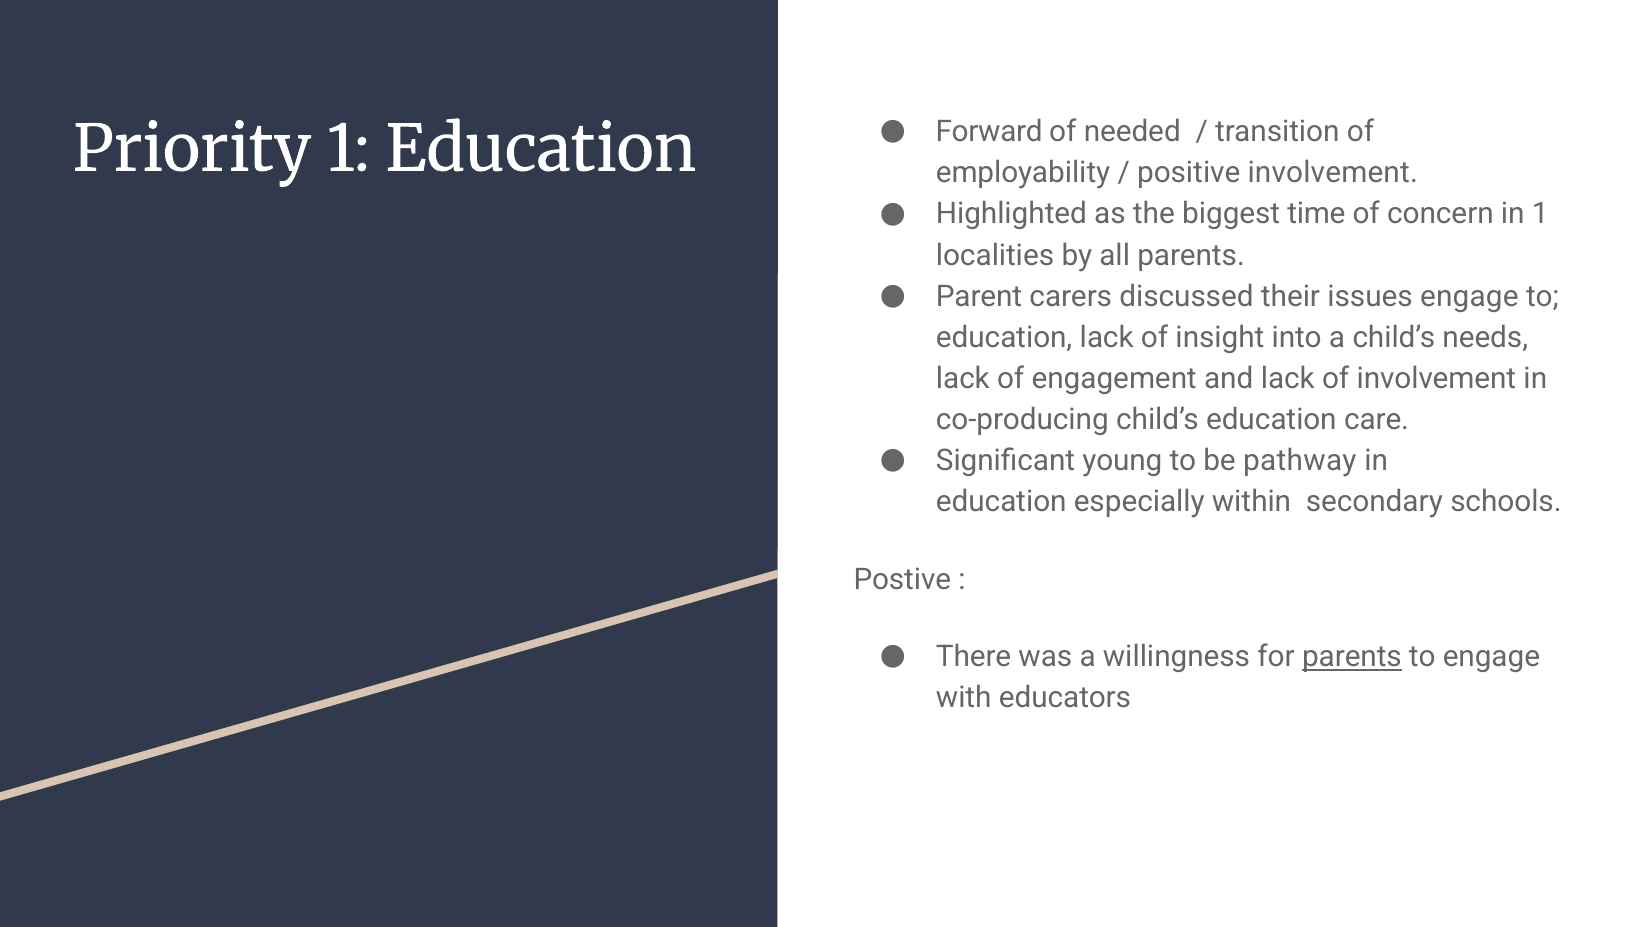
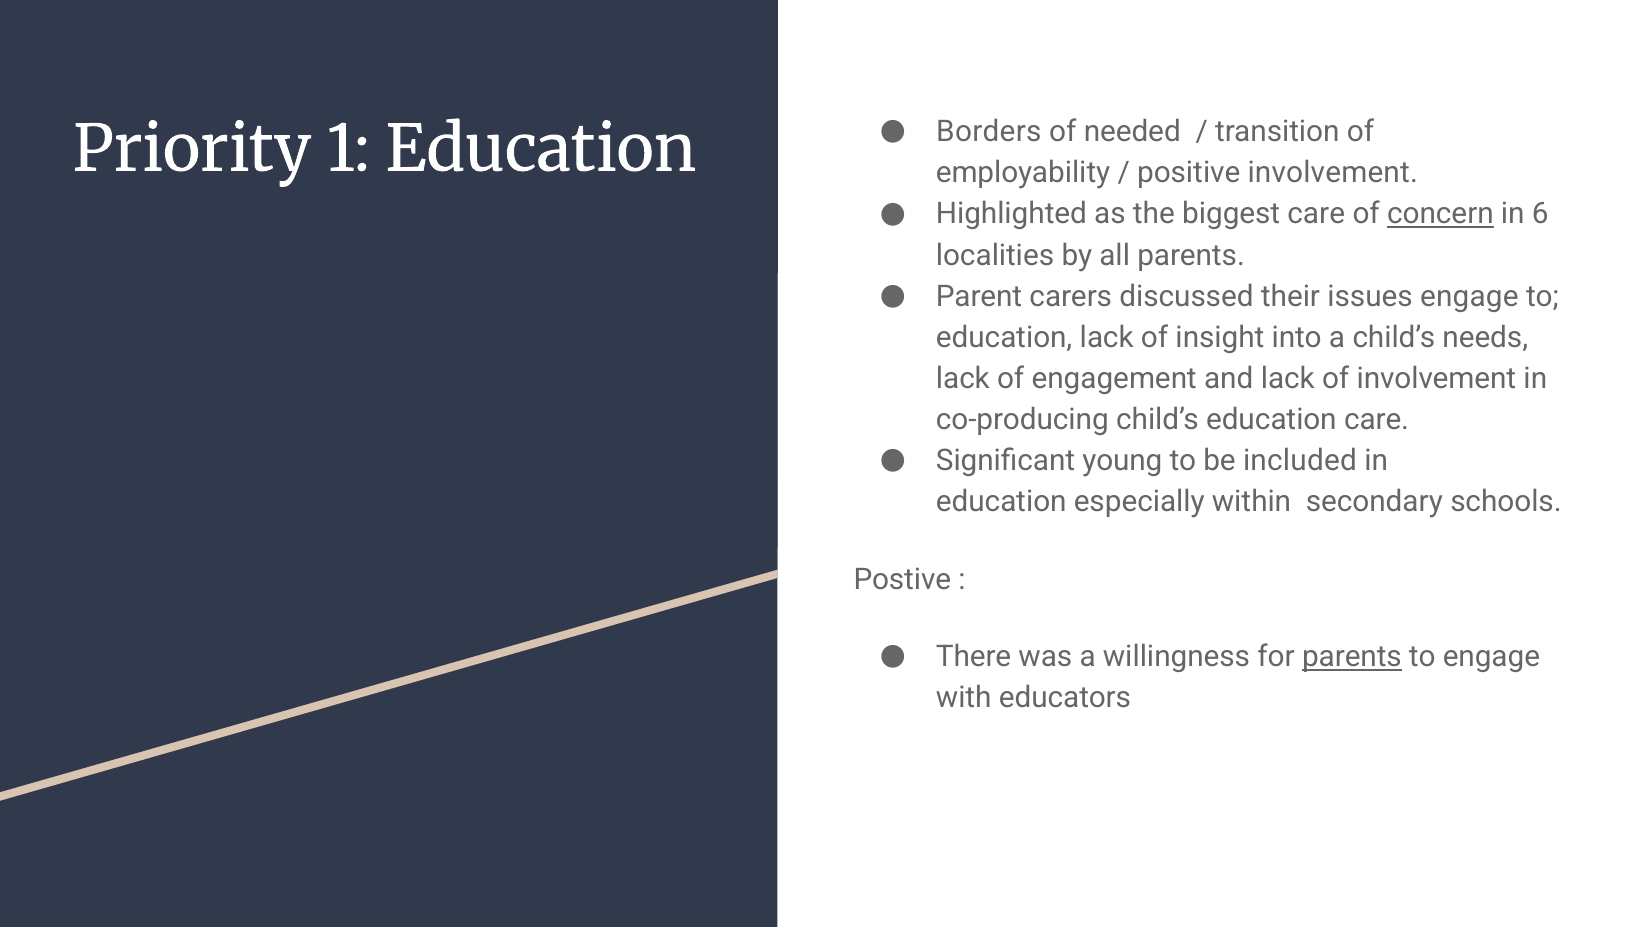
Forward: Forward -> Borders (989, 132)
biggest time: time -> care (1316, 214)
concern underline: none -> present (1440, 214)
in 1: 1 -> 6 (1540, 214)
pathway: pathway -> included (1300, 461)
